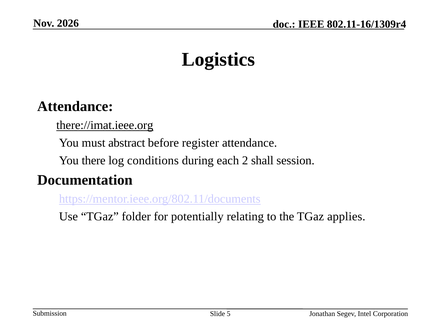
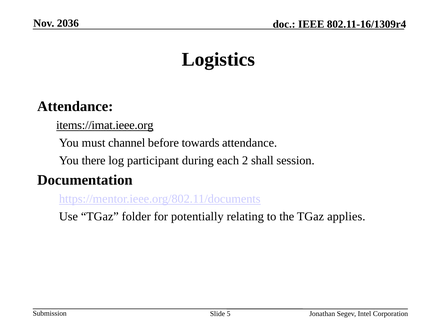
2026: 2026 -> 2036 (68, 23)
there://imat.ieee.org: there://imat.ieee.org -> items://imat.ieee.org (105, 126)
abstract: abstract -> channel (127, 143)
register: register -> towards (201, 143)
conditions: conditions -> participant (153, 161)
